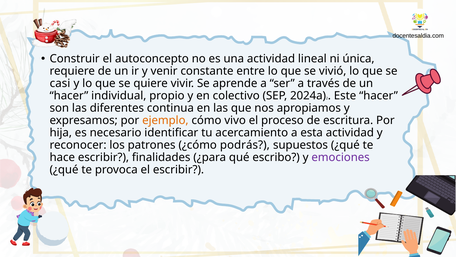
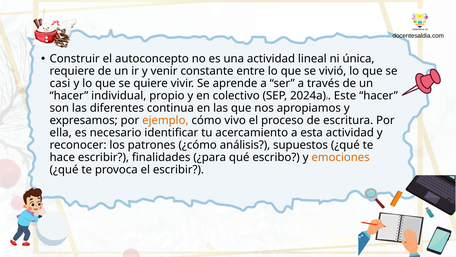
hija: hija -> ella (61, 132)
podrás: podrás -> análisis (245, 145)
emociones colour: purple -> orange (341, 157)
